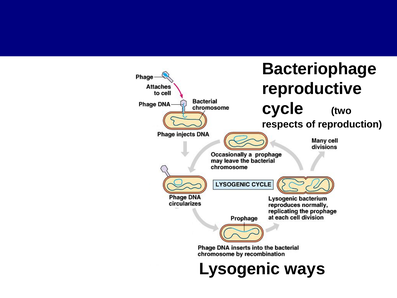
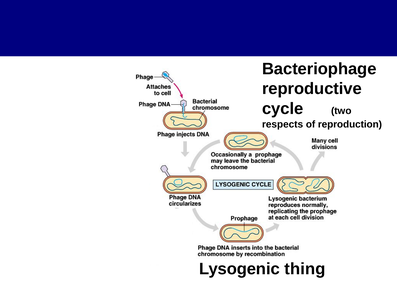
ways: ways -> thing (305, 269)
